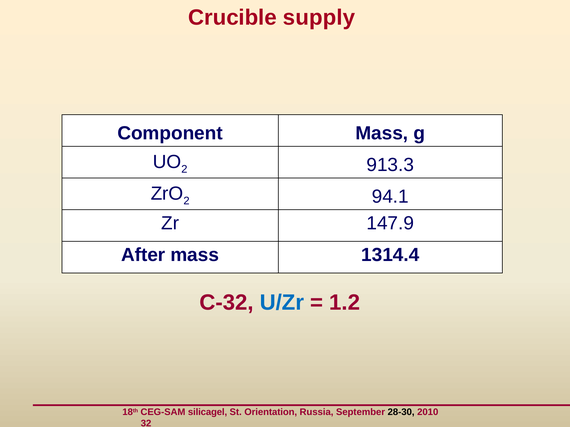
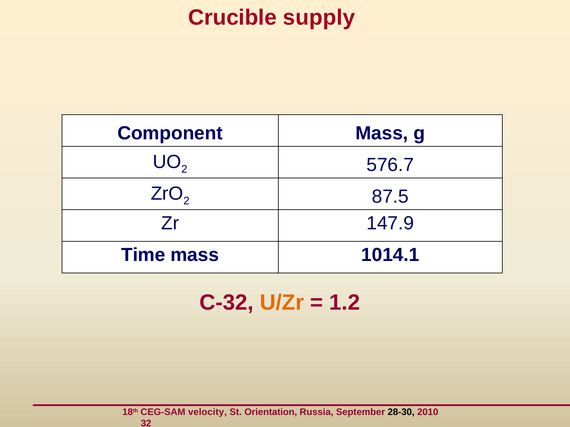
913.3: 913.3 -> 576.7 (390, 165)
94.1: 94.1 -> 87.5 (390, 197)
After: After -> Time (143, 255)
1314.4: 1314.4 -> 1014.1 (390, 255)
U/Zr colour: blue -> orange (282, 303)
silicagel: silicagel -> velocity (207, 413)
